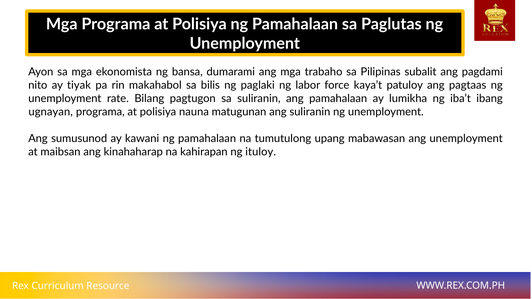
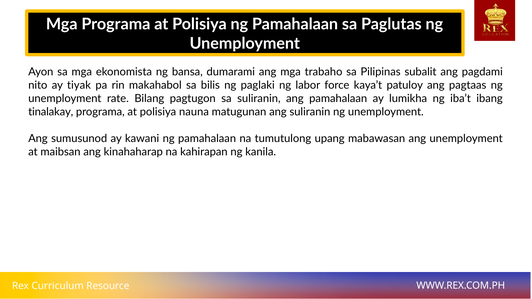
ugnayan: ugnayan -> tinalakay (51, 112)
ituloy: ituloy -> kanila (261, 152)
